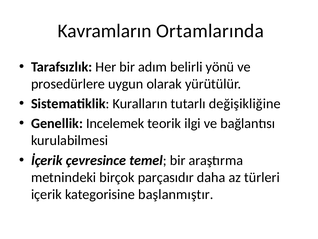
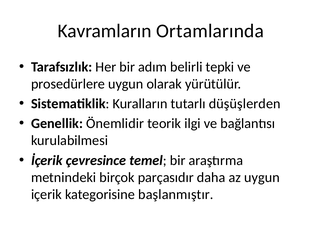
yönü: yönü -> tepki (220, 67)
değişikliğine: değişikliğine -> düşüşlerden (245, 103)
Incelemek: Incelemek -> Önemlidir (115, 123)
az türleri: türleri -> uygun (262, 177)
